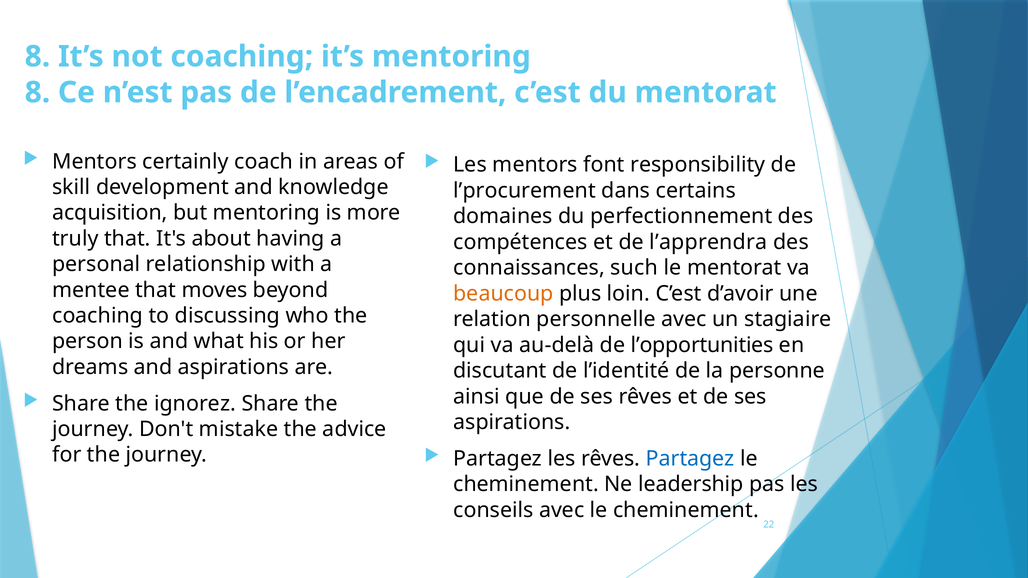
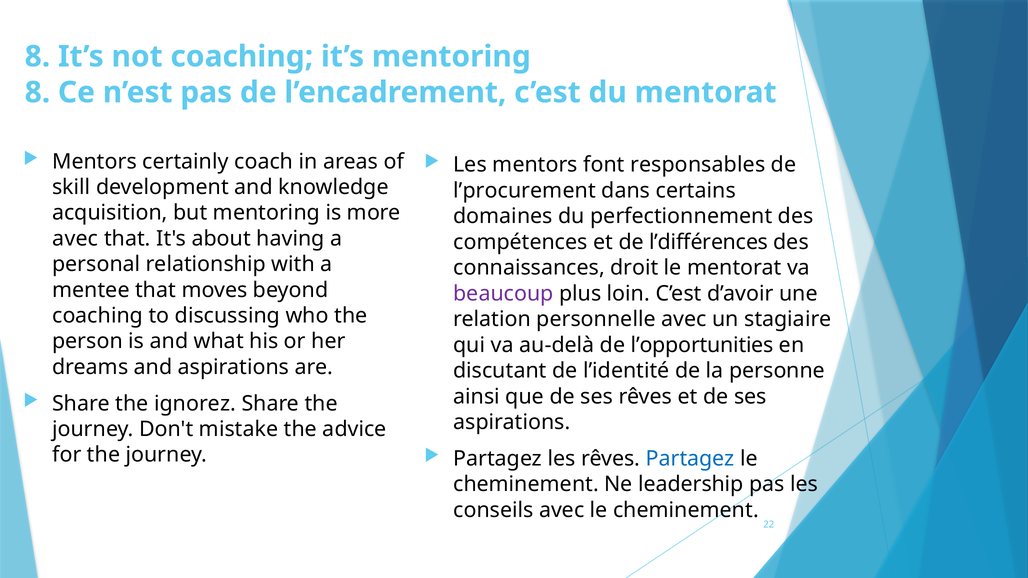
responsibility: responsibility -> responsables (698, 165)
truly: truly -> avec (75, 239)
l’apprendra: l’apprendra -> l’différences (709, 242)
such: such -> droit (634, 268)
beaucoup colour: orange -> purple (503, 294)
